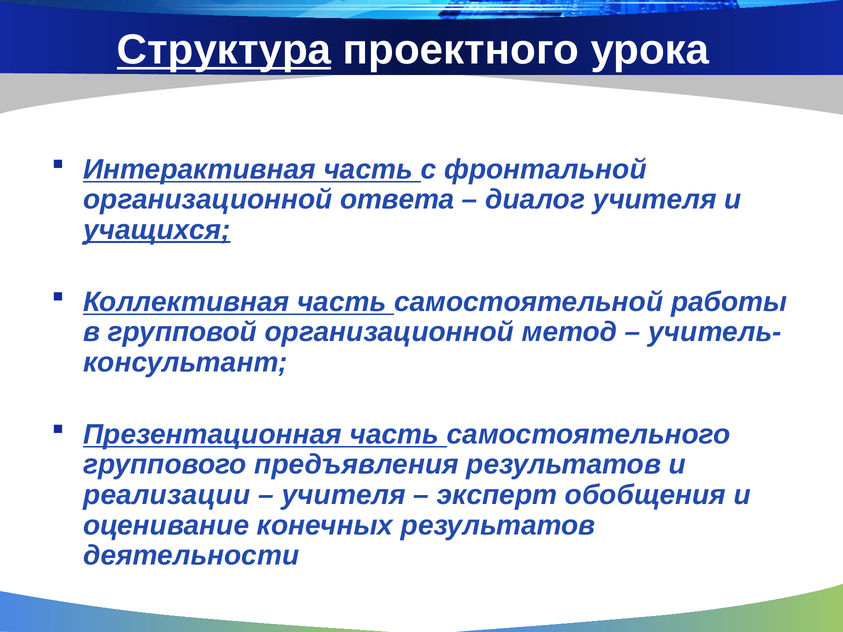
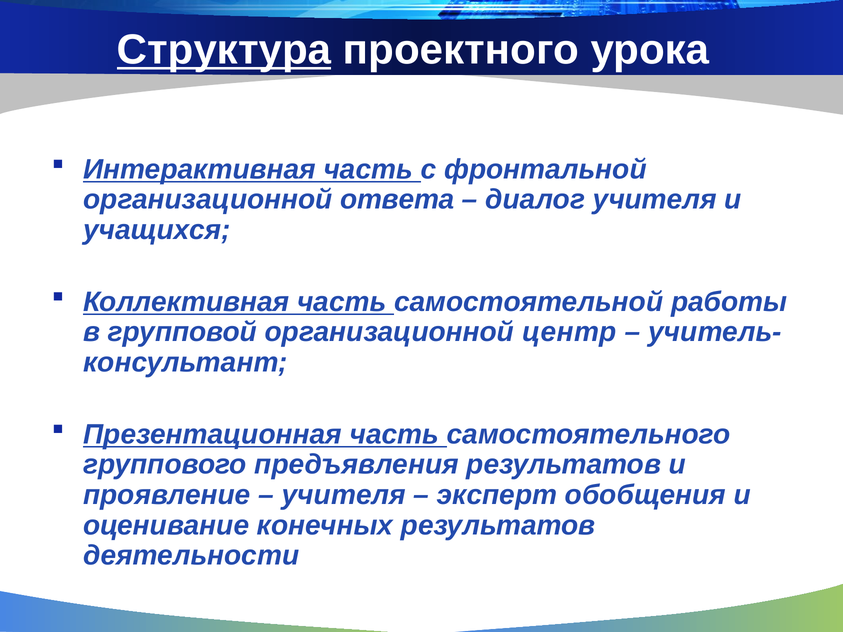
учащихся underline: present -> none (157, 230)
метод: метод -> центр (569, 332)
реализации: реализации -> проявление (167, 495)
